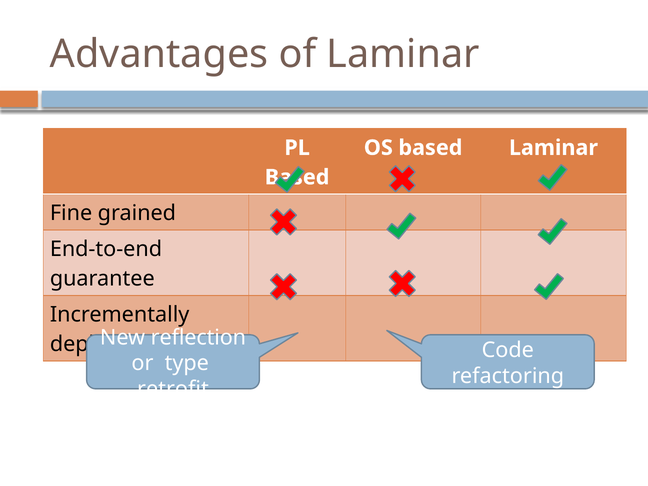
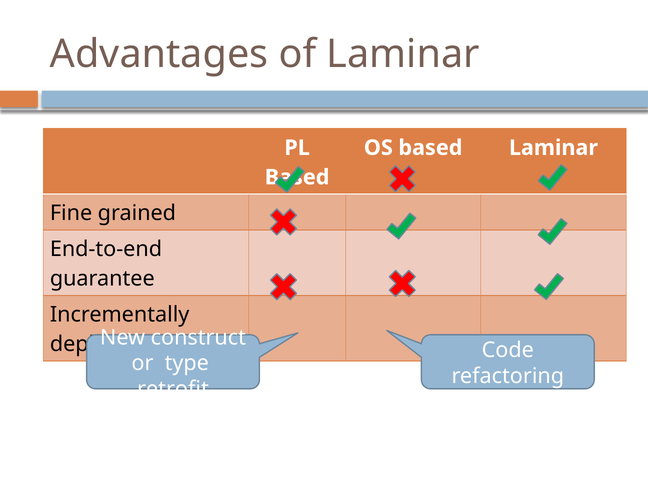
reflection: reflection -> construct (198, 337)
